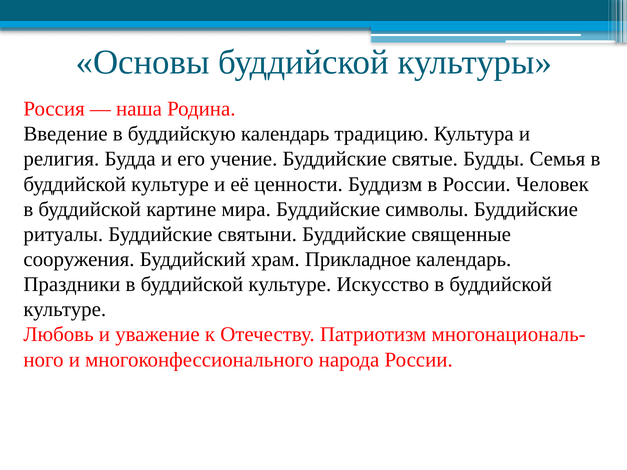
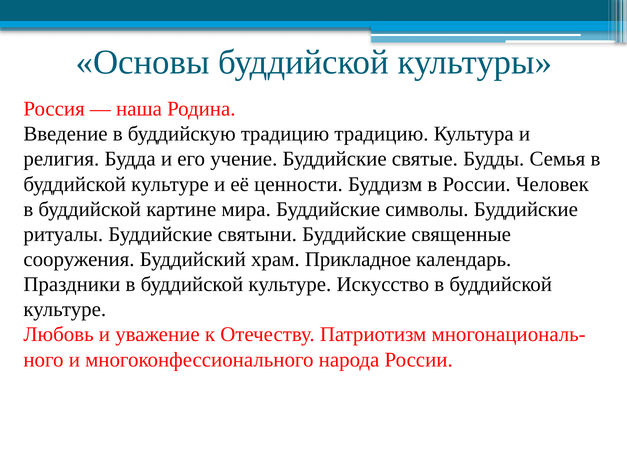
буддийскую календарь: календарь -> традицию (285, 134)
